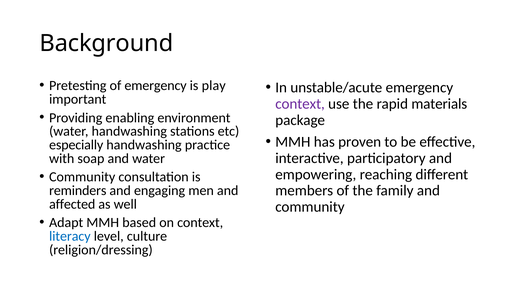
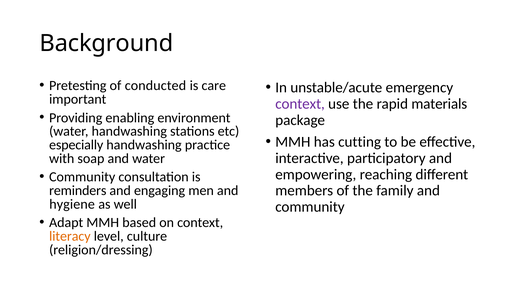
of emergency: emergency -> conducted (155, 86)
play: play -> care (214, 86)
proven: proven -> cutting (360, 142)
affected: affected -> hygiene (72, 204)
literacy colour: blue -> orange (70, 236)
